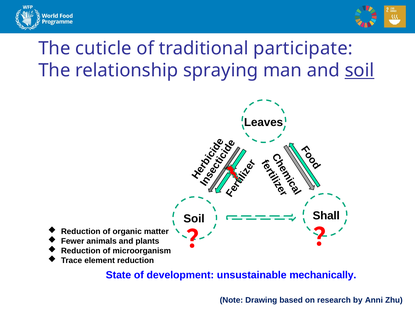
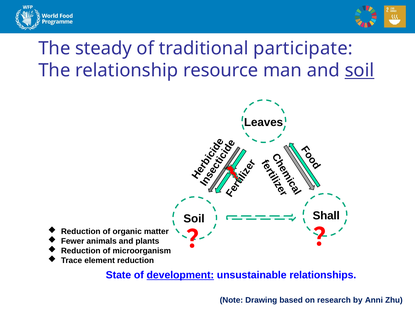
cuticle: cuticle -> steady (104, 48)
spraying: spraying -> resource (221, 71)
development underline: none -> present (180, 275)
mechanically: mechanically -> relationships (323, 275)
